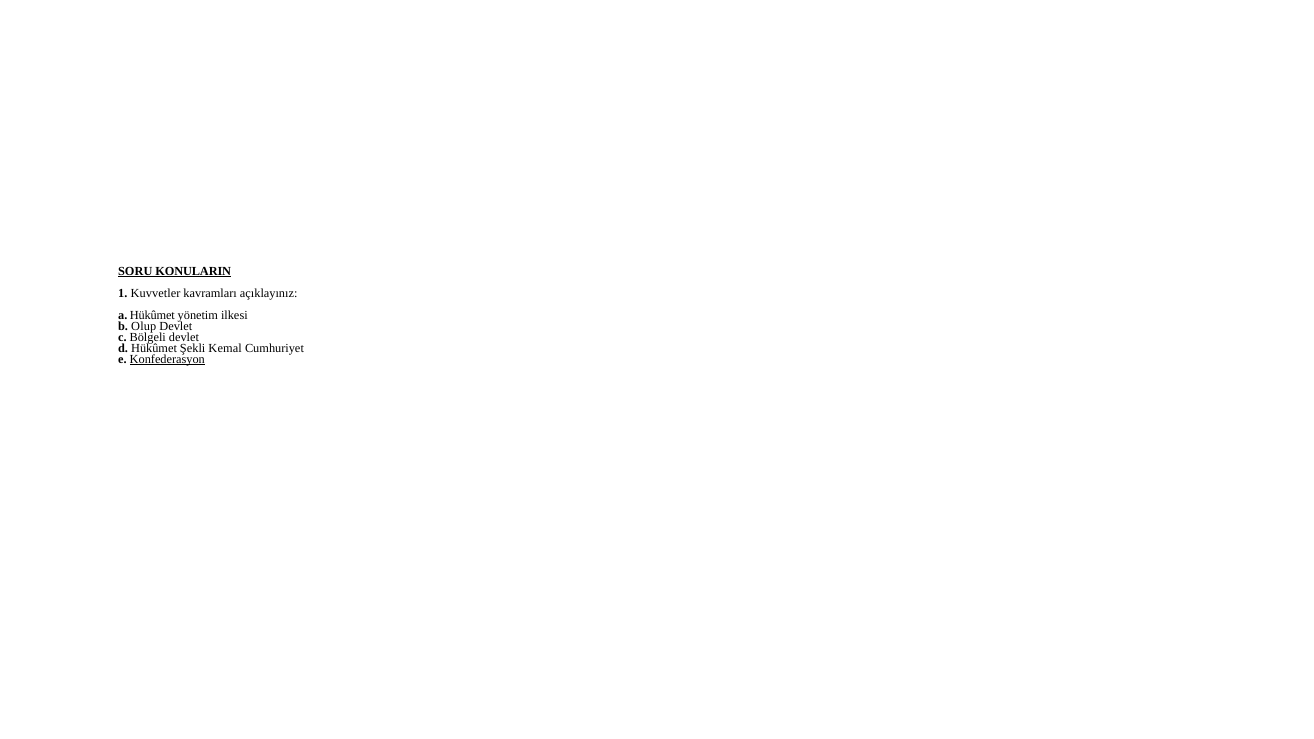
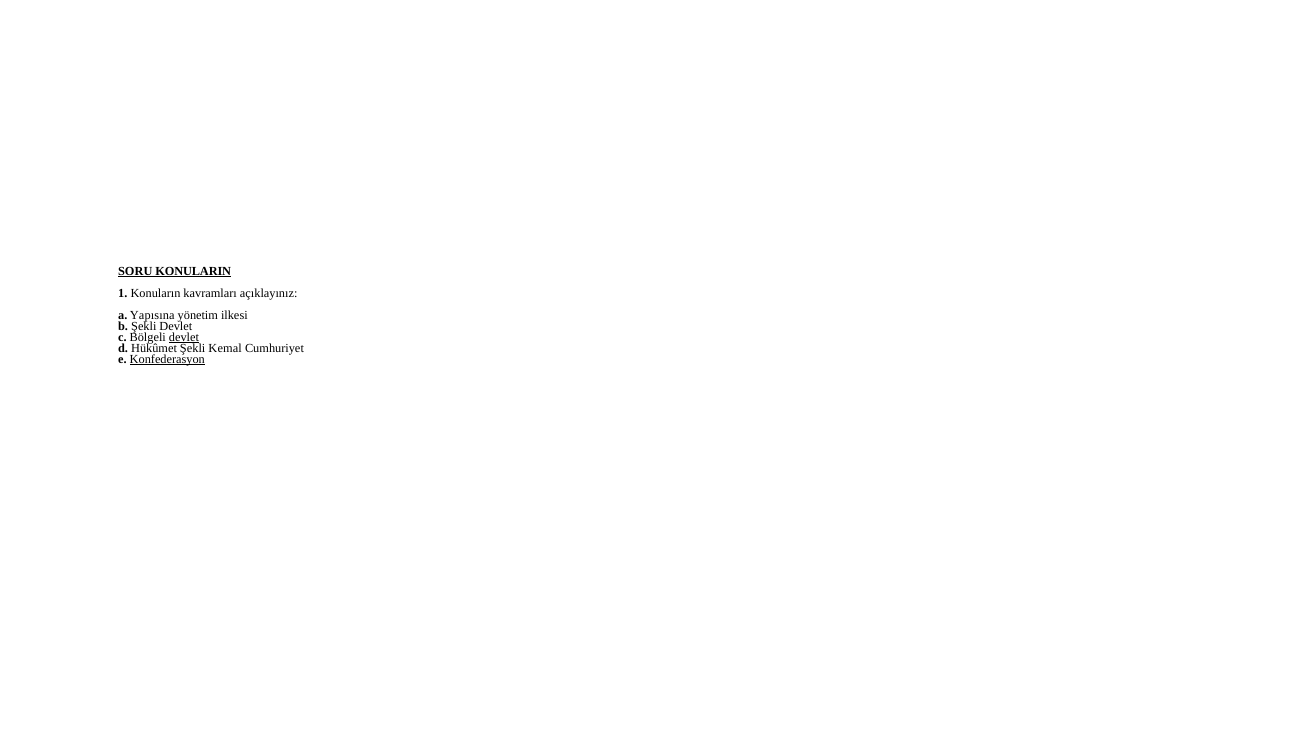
Kuvvetler: Kuvvetler -> Konuların (156, 293)
a Hükûmet: Hükûmet -> Yapısına (152, 315)
b Olup: Olup -> Şekli (144, 326)
devlet underline: none -> present (184, 337)
